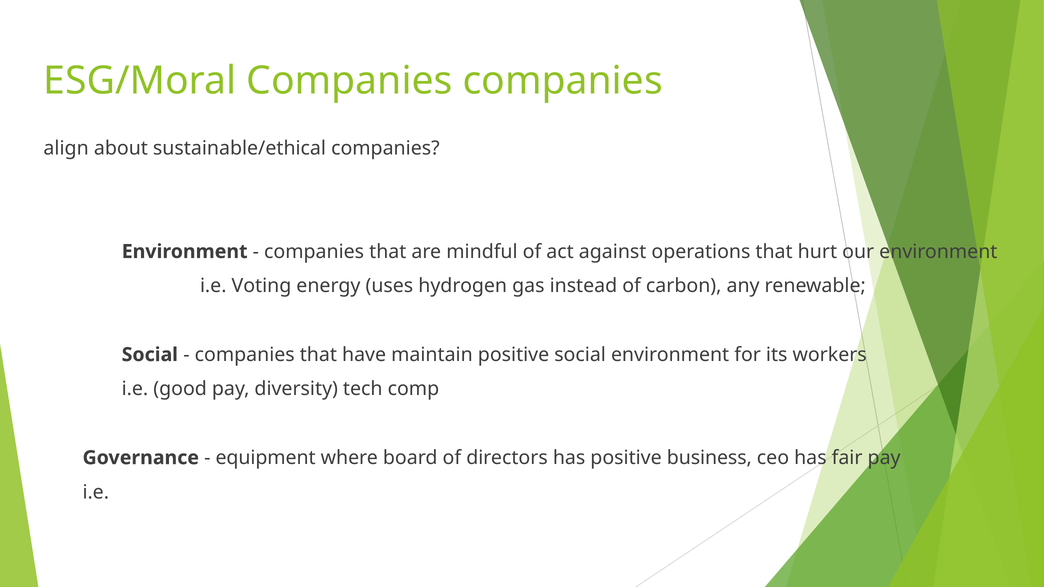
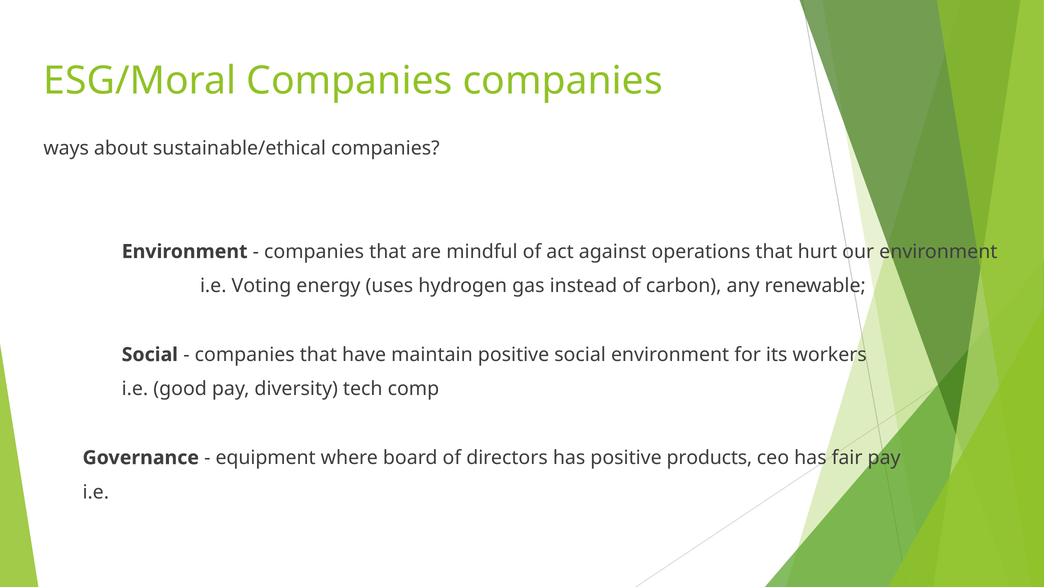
align: align -> ways (66, 149)
business: business -> products (709, 458)
